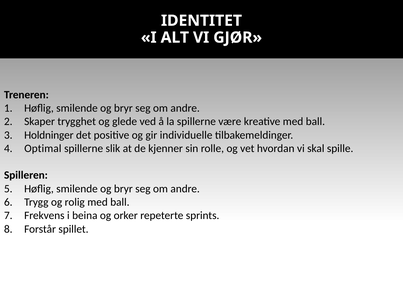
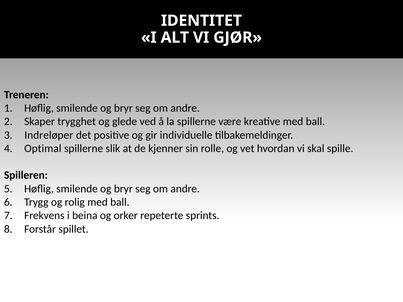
Holdninger: Holdninger -> Indreløper (49, 135)
